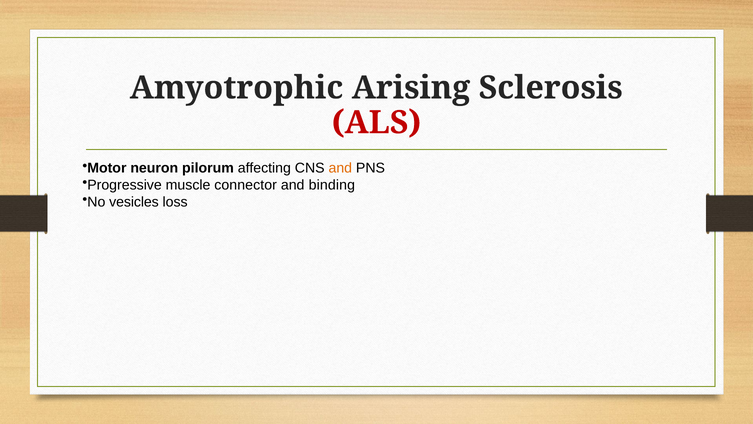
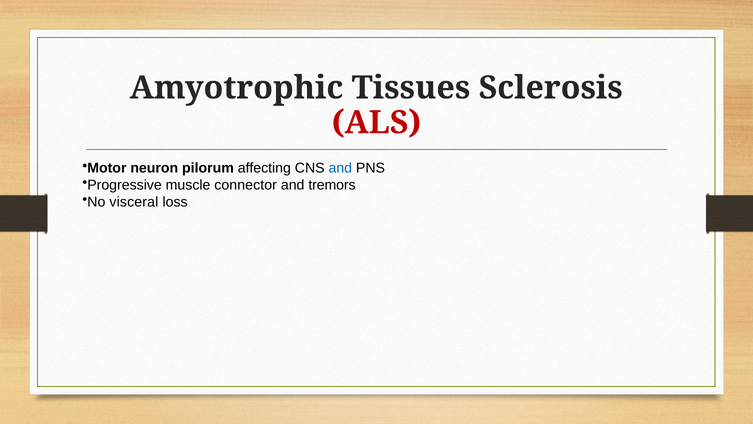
Arising: Arising -> Tissues (411, 88)
and colour: orange -> blue (340, 168)
binding: binding -> tremors (332, 185)
vesicles: vesicles -> visceral (134, 202)
